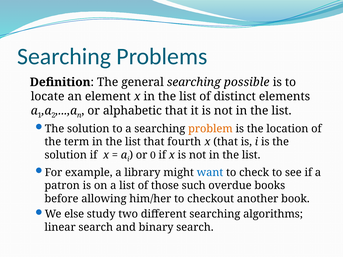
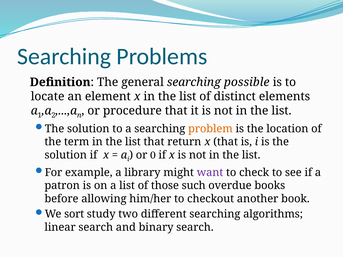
alphabetic: alphabetic -> procedure (132, 111)
fourth: fourth -> return (184, 142)
want colour: blue -> purple (210, 173)
else: else -> sort (74, 214)
